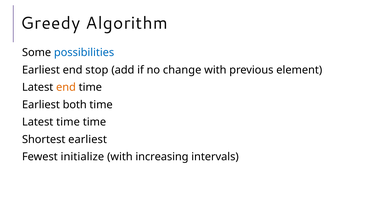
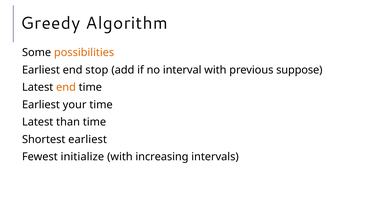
possibilities colour: blue -> orange (84, 53)
change: change -> interval (182, 70)
element: element -> suppose (299, 70)
both: both -> your (75, 105)
Latest time: time -> than (68, 122)
